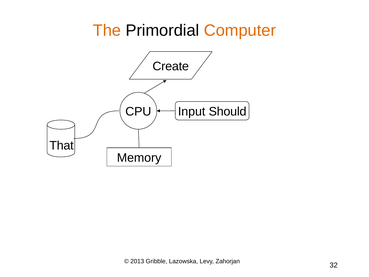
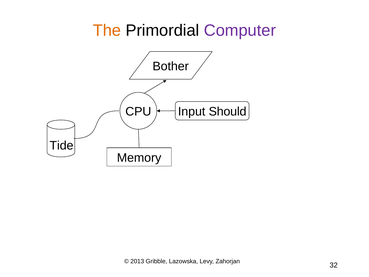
Computer colour: orange -> purple (240, 30)
Create: Create -> Bother (171, 66)
That: That -> Tide (61, 145)
